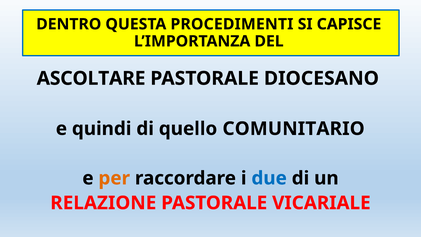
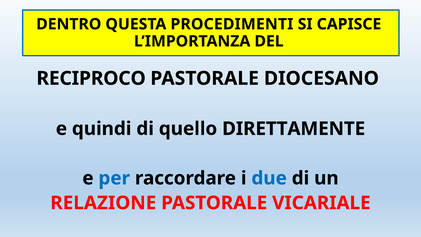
ASCOLTARE: ASCOLTARE -> RECIPROCO (91, 78)
COMUNITARIO: COMUNITARIO -> DIRETTAMENTE (294, 129)
per colour: orange -> blue (114, 178)
